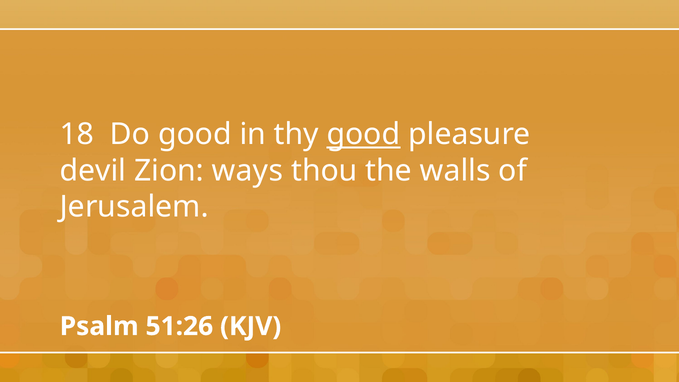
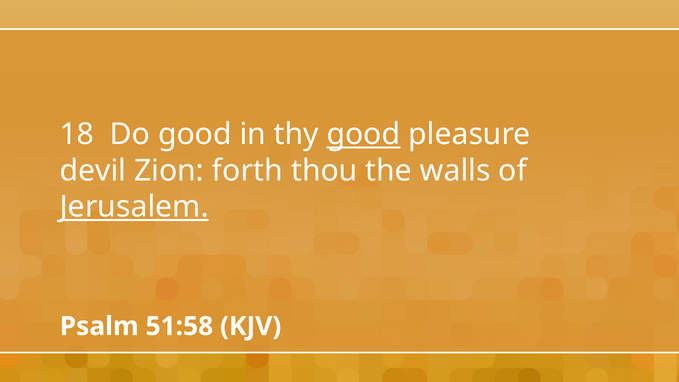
ways: ways -> forth (248, 171)
Jerusalem underline: none -> present (134, 207)
51:26: 51:26 -> 51:58 (179, 326)
